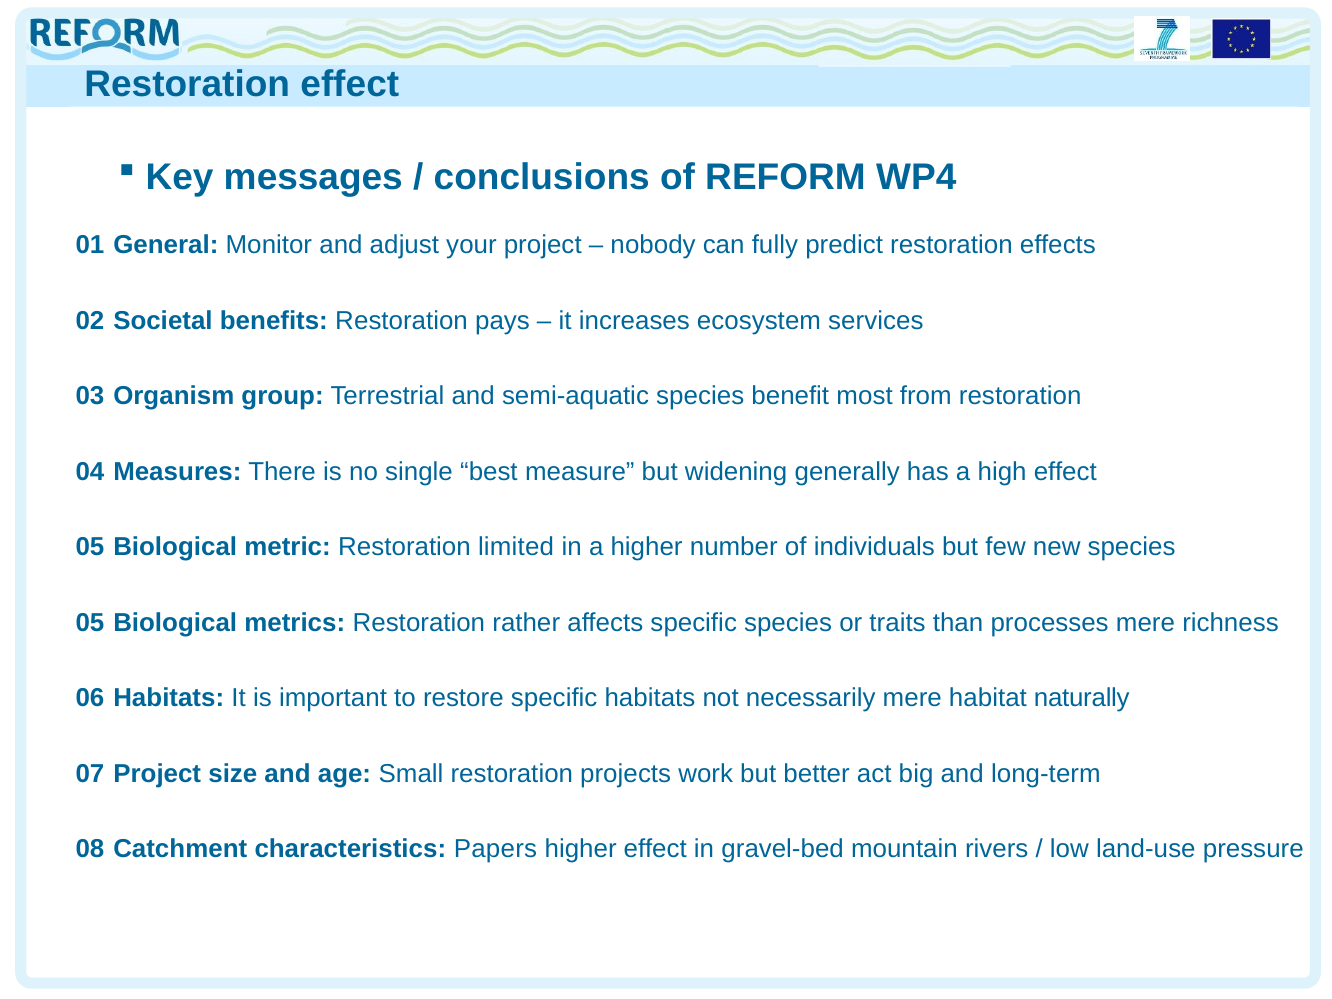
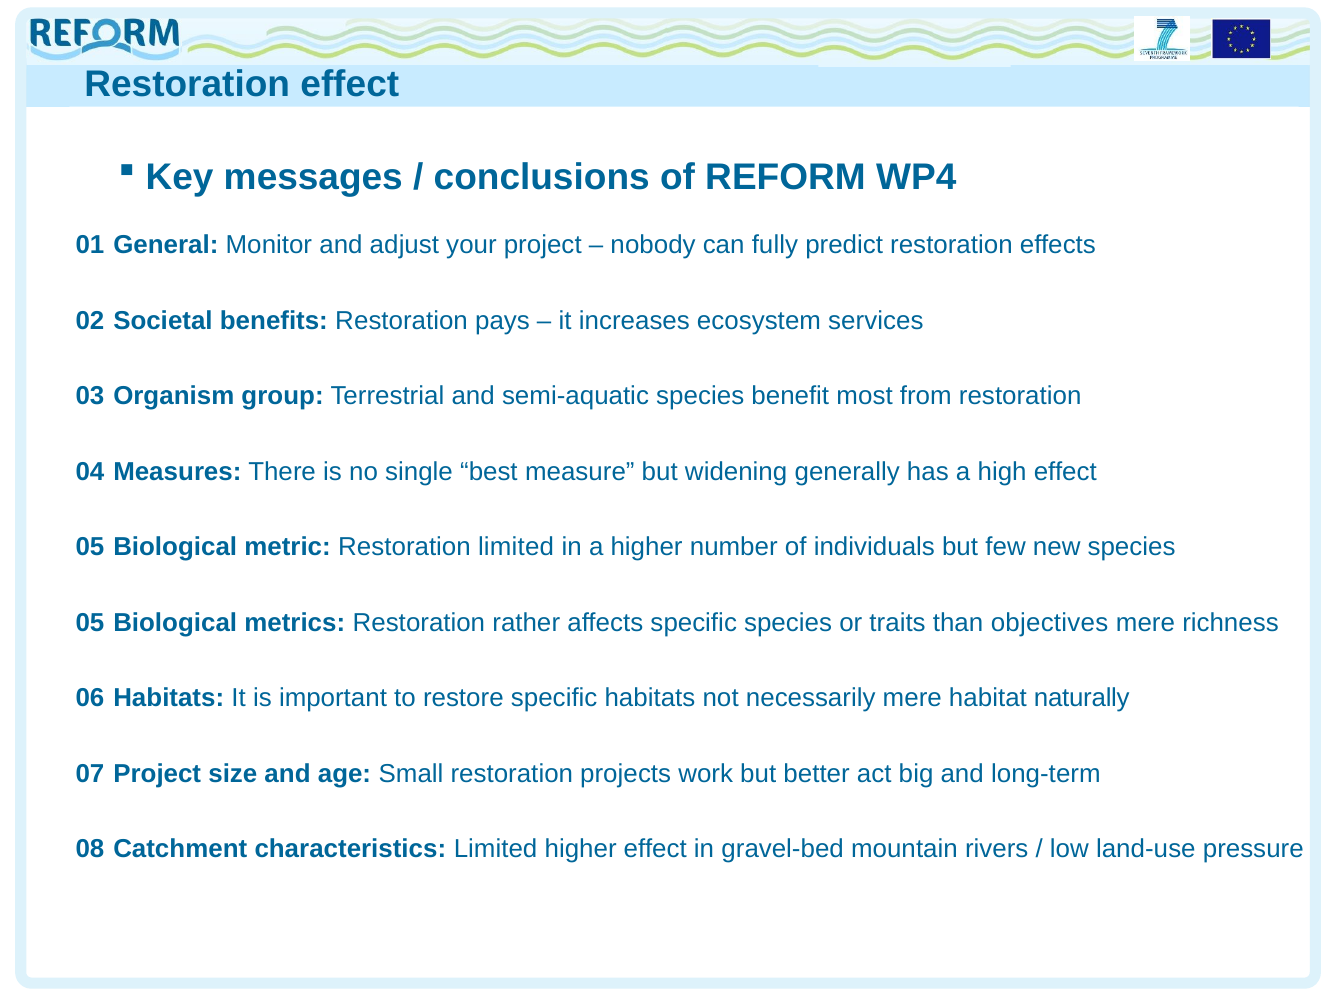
processes: processes -> objectives (1050, 623)
characteristics Papers: Papers -> Limited (496, 849)
